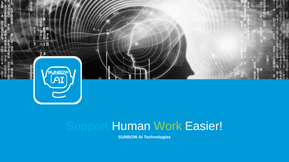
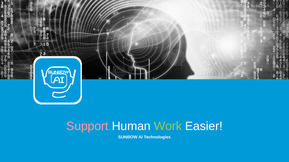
Support colour: light blue -> pink (87, 127)
